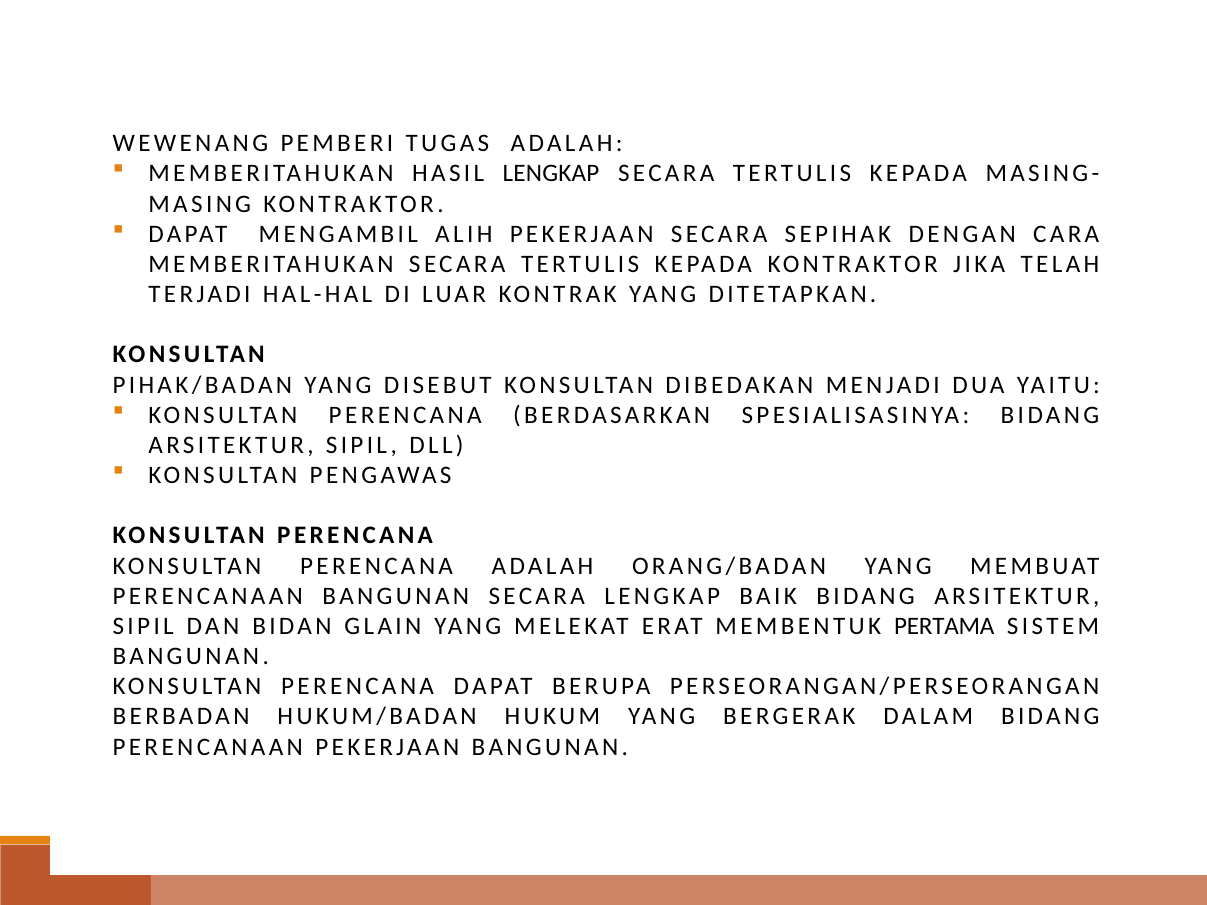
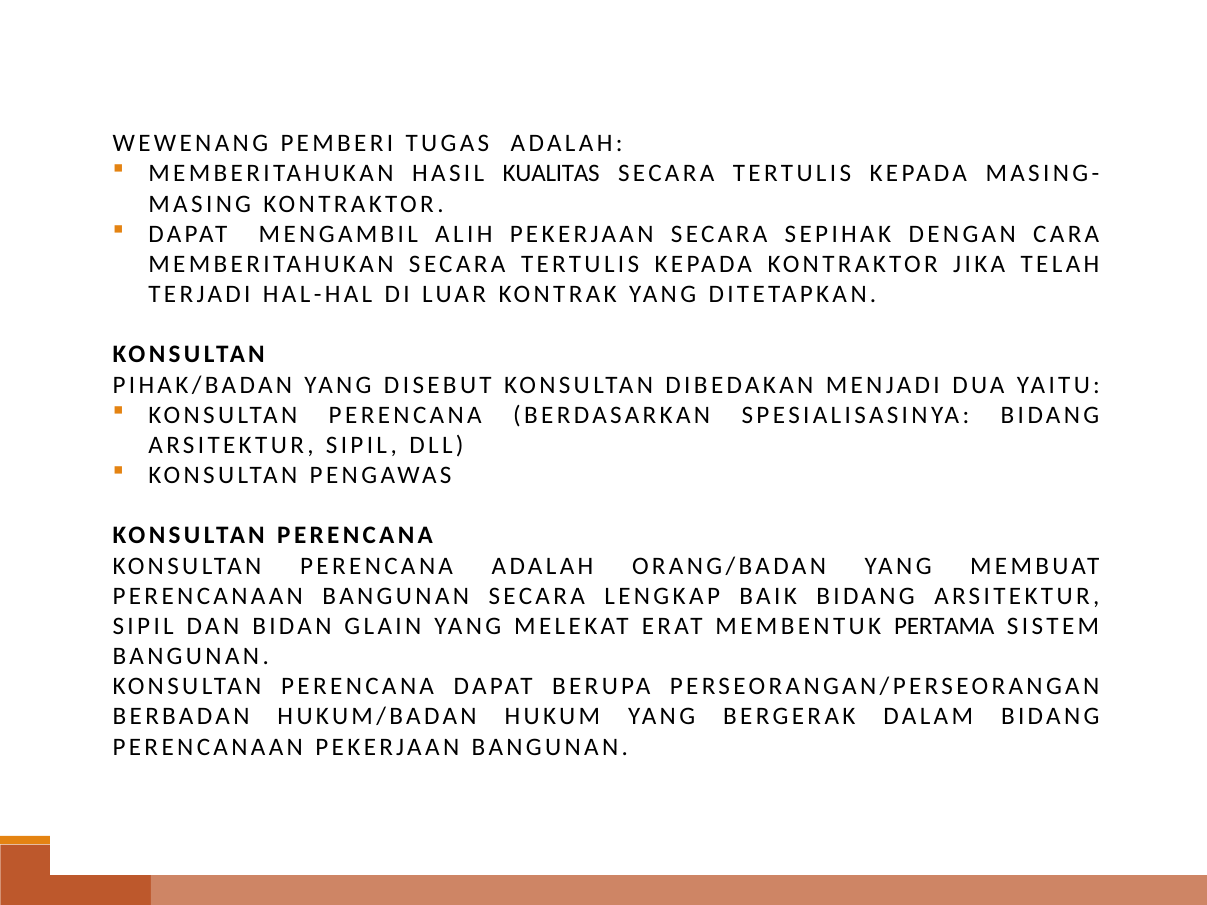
HASIL LENGKAP: LENGKAP -> KUALITAS (551, 174)
